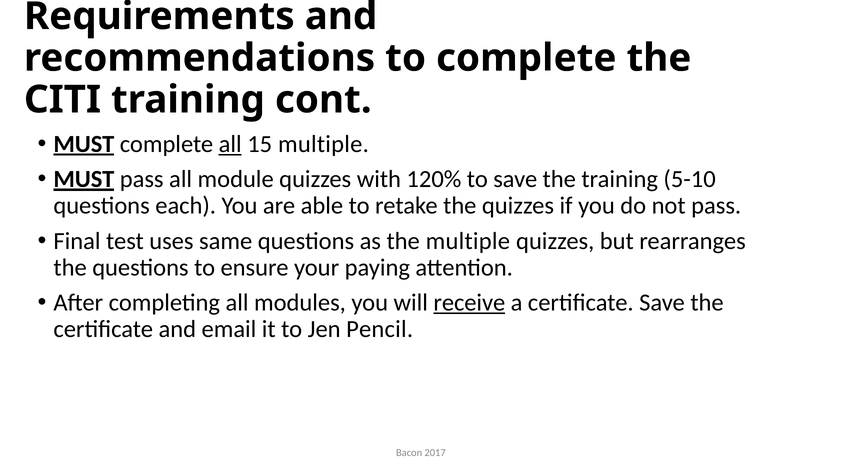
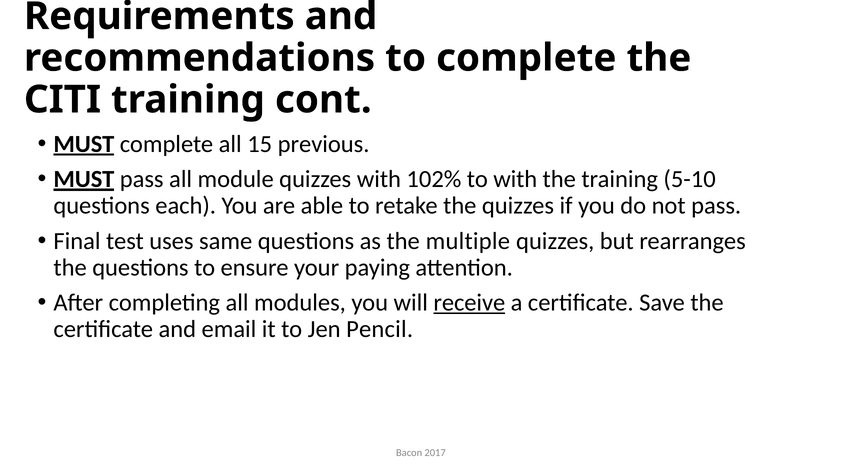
all underline: present -> none (230, 144)
15 multiple: multiple -> previous (324, 144)
120%: 120% -> 102% (434, 179)
to save: save -> with (515, 179)
